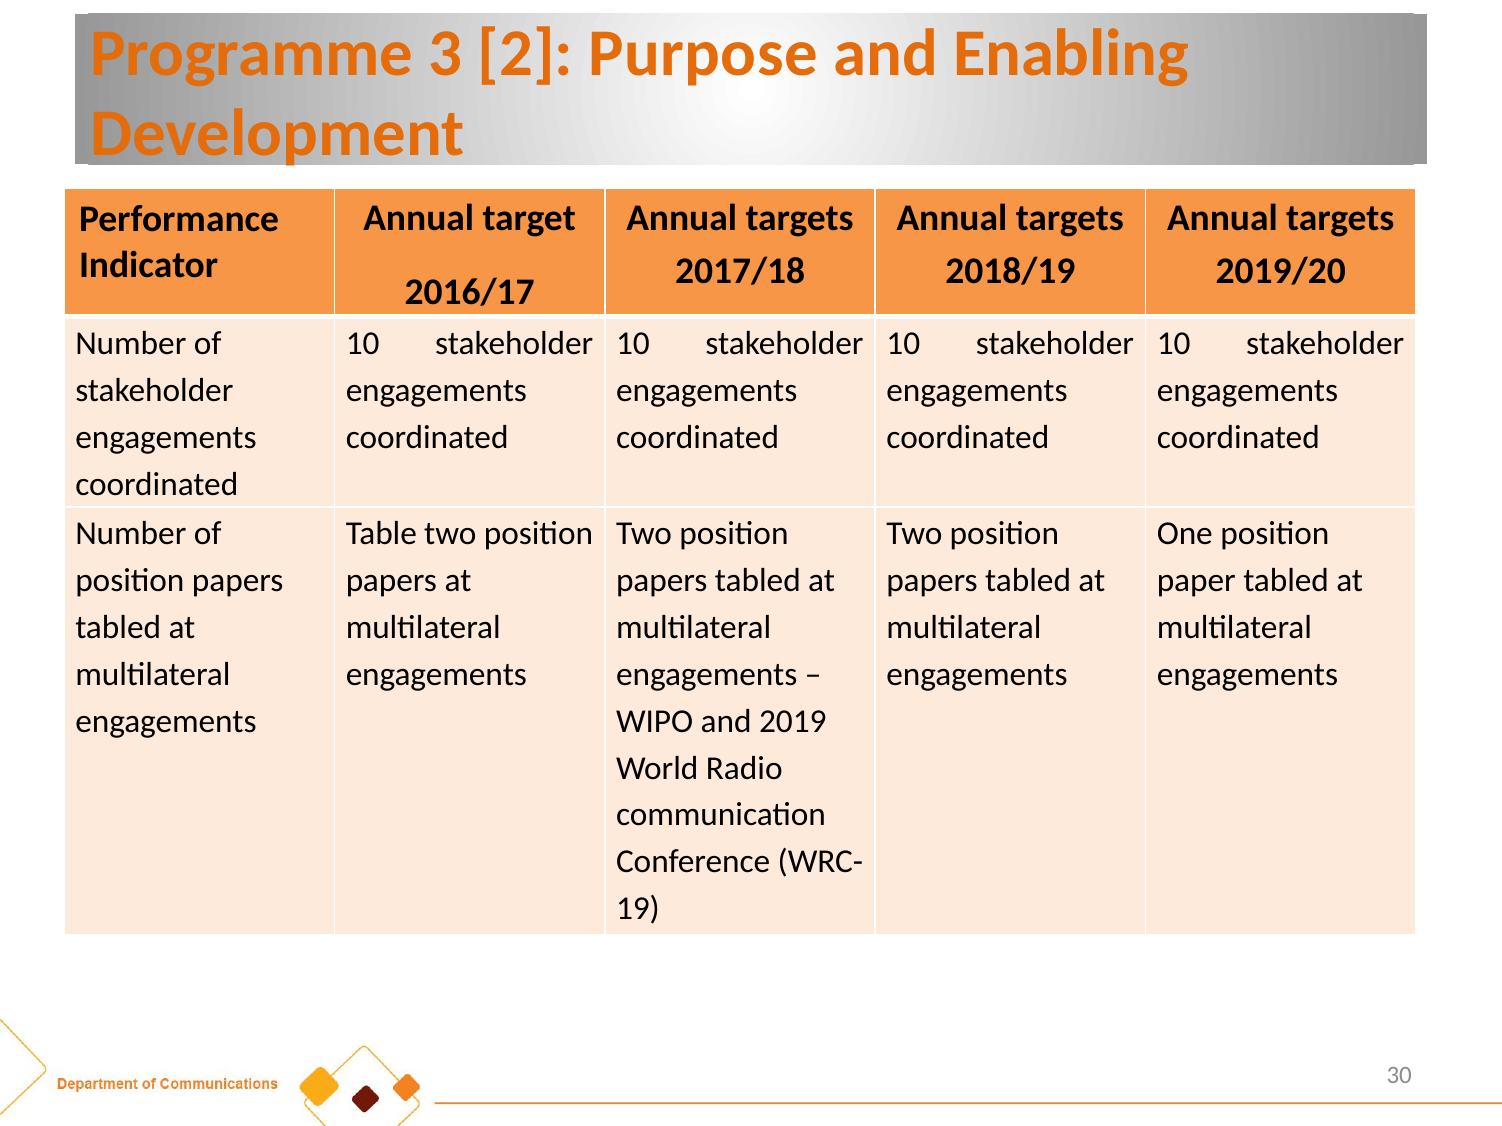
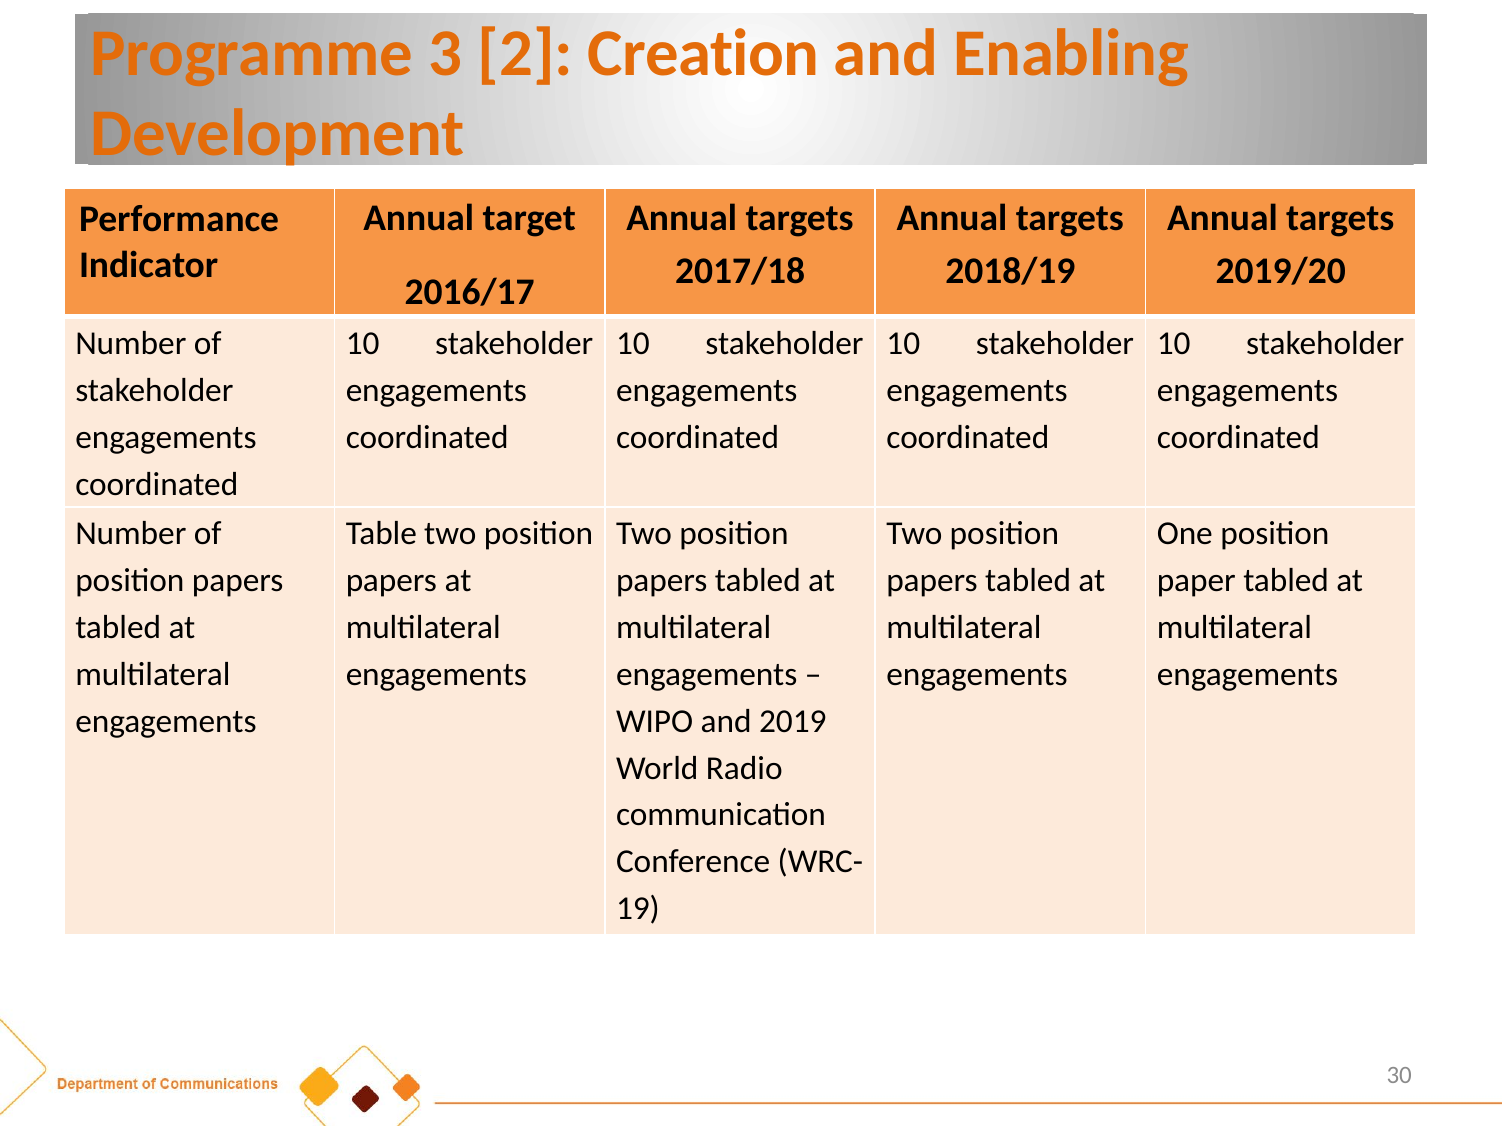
Purpose: Purpose -> Creation (704, 54)
